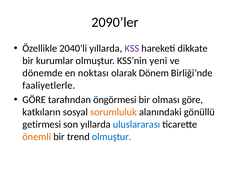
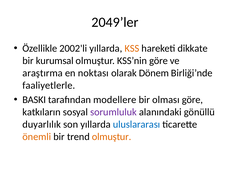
2090’ler: 2090’ler -> 2049’ler (115, 22)
2040'li: 2040'li -> 2002'li (73, 48)
KSS colour: purple -> orange (132, 48)
kurumlar: kurumlar -> kurumsal (55, 61)
KSS’nin yeni: yeni -> göre (159, 61)
dönemde: dönemde -> araştırma (43, 73)
GÖRE: GÖRE -> BASKI (34, 99)
öngörmesi: öngörmesi -> modellere (115, 99)
sorumluluk colour: orange -> purple (113, 112)
getirmesi: getirmesi -> duyarlılık (42, 124)
olmuştur colour: blue -> orange (112, 136)
